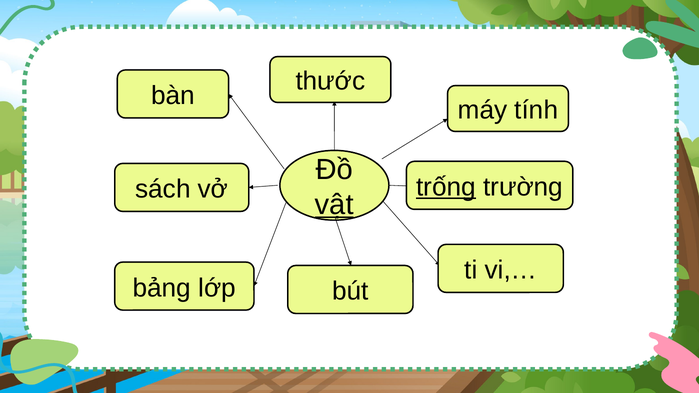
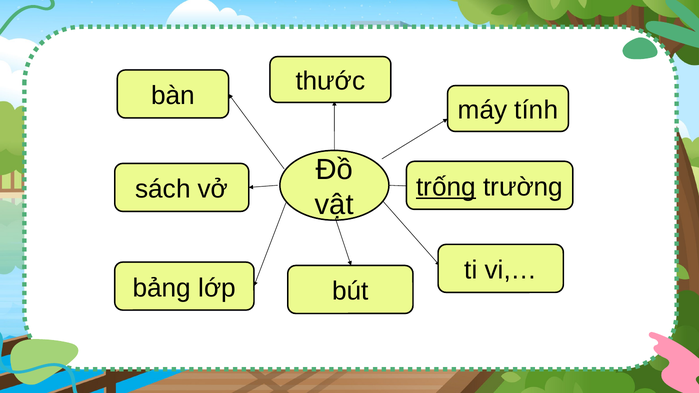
vật underline: present -> none (334, 205)
